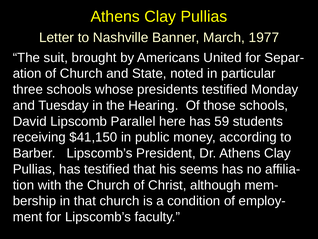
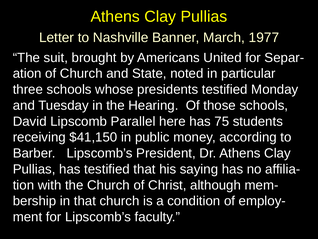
59: 59 -> 75 (222, 121)
seems: seems -> saying (199, 169)
